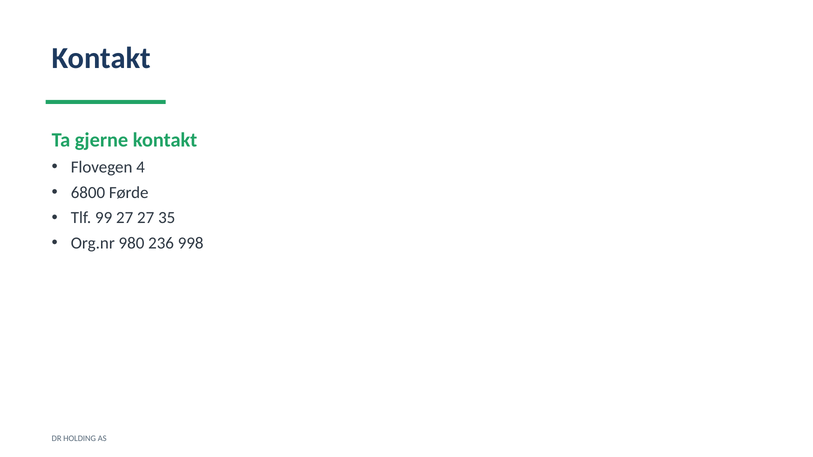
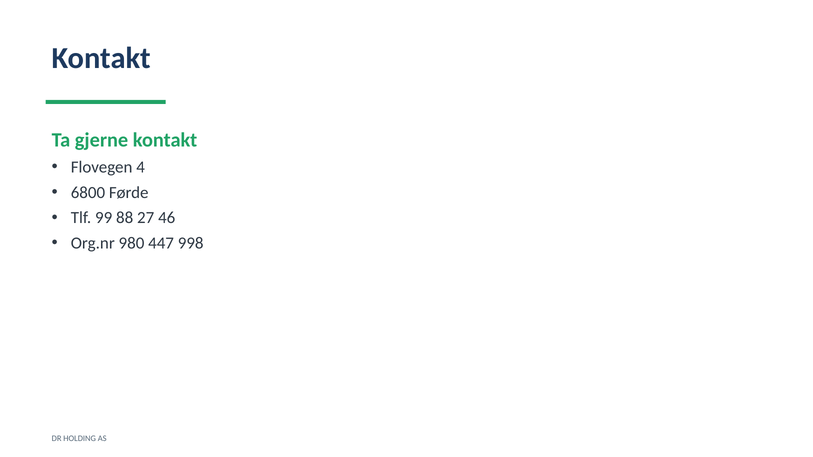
99 27: 27 -> 88 (125, 218)
35: 35 -> 46 (167, 218)
236: 236 -> 447 (161, 243)
